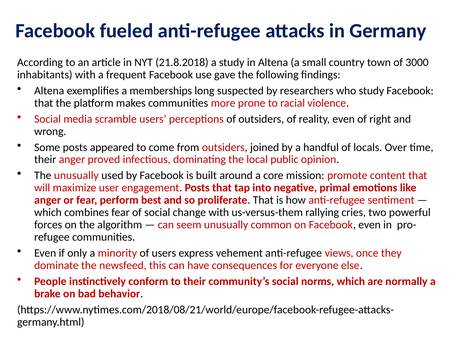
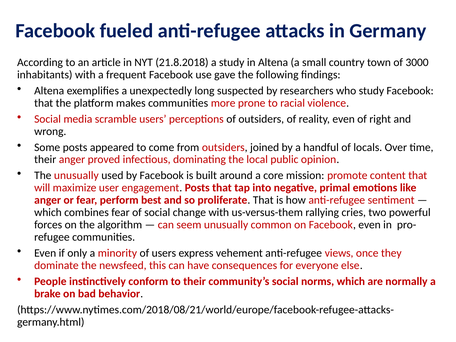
memberships: memberships -> unexpectedly (161, 91)
